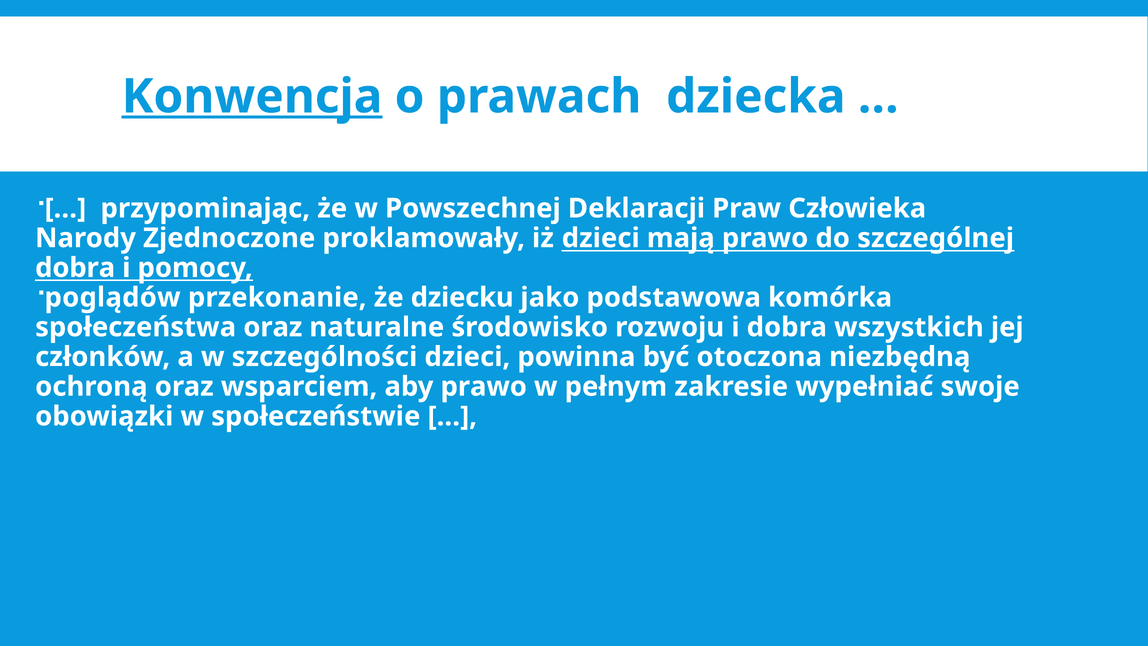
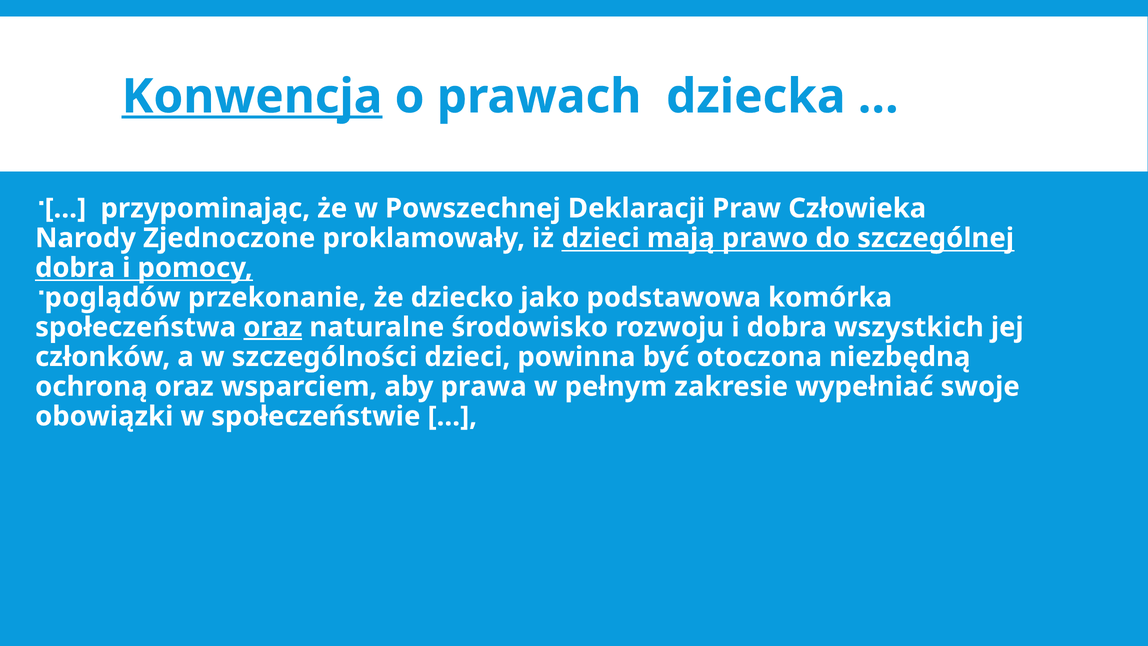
dziecku: dziecku -> dziecko (462, 297)
oraz underline: none -> present (273, 327)
aby prawo: prawo -> prawa (484, 386)
